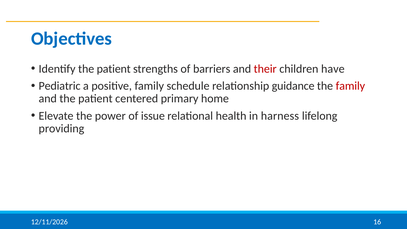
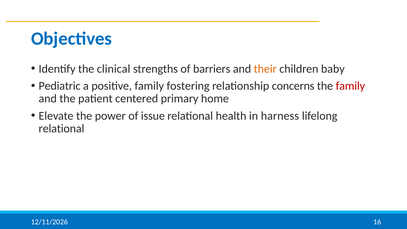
Identify the patient: patient -> clinical (114, 69)
their colour: red -> orange (265, 69)
have: have -> baby (333, 69)
schedule: schedule -> fostering (188, 86)
guidance: guidance -> concerns (293, 86)
providing: providing -> relational (62, 129)
